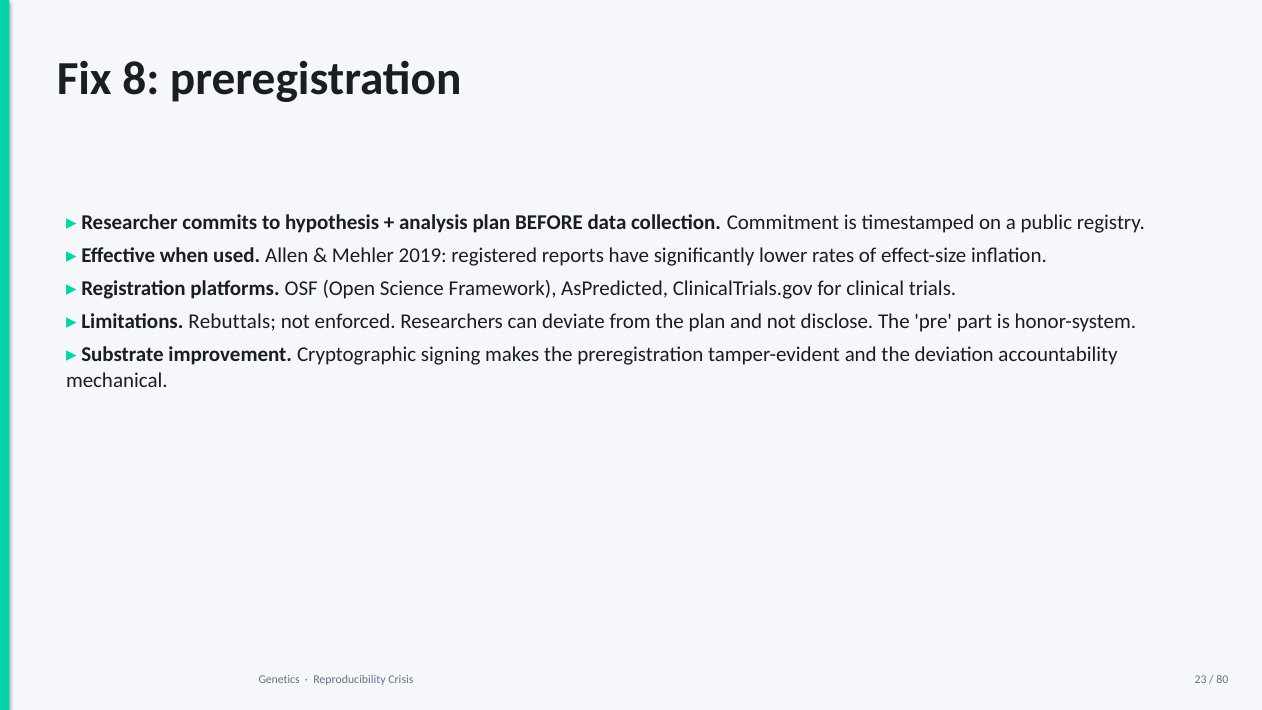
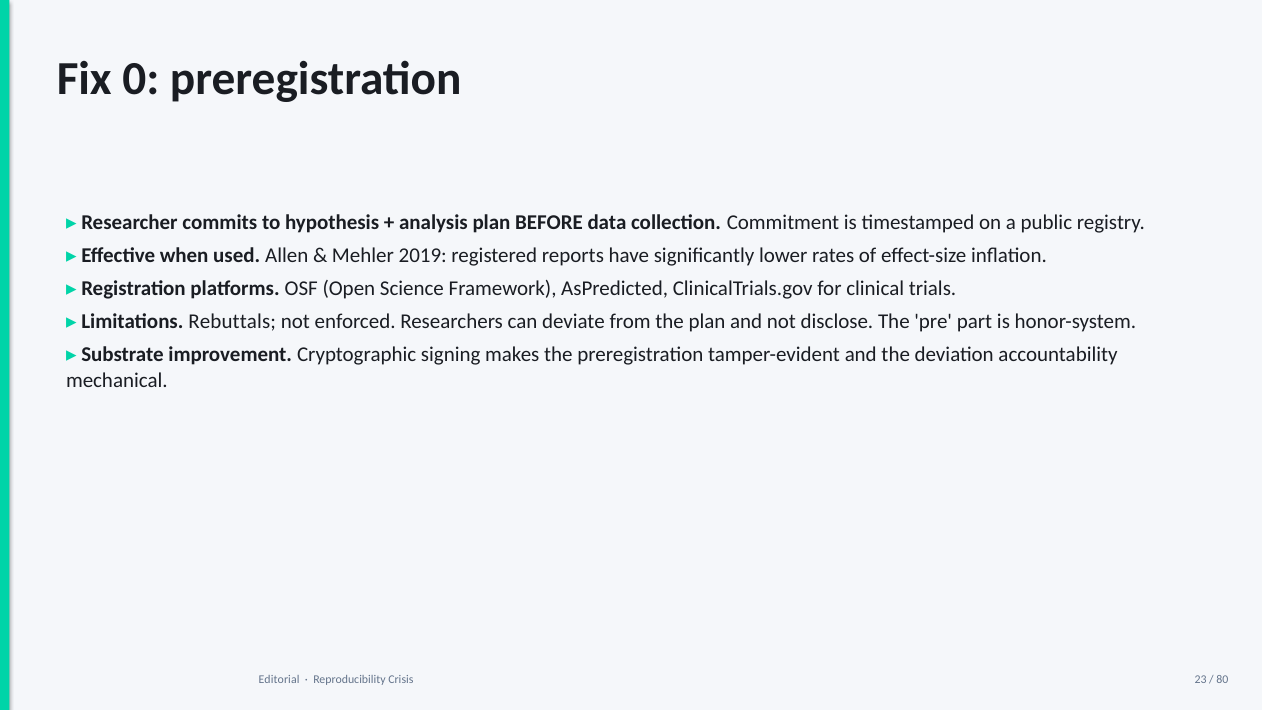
8: 8 -> 0 (141, 79)
Genetics: Genetics -> Editorial (279, 680)
